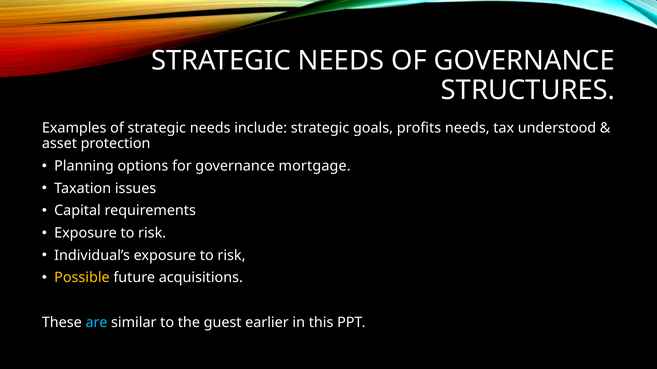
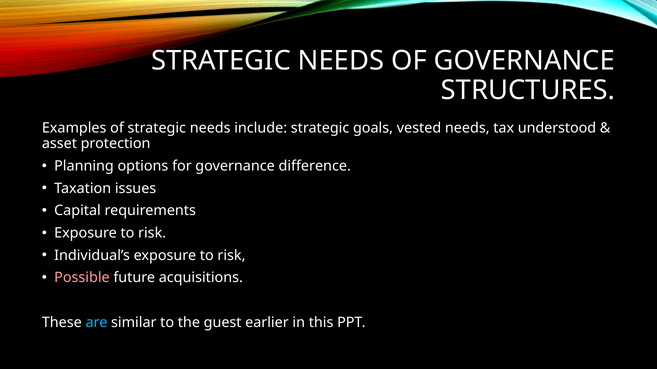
profits: profits -> vested (419, 128)
mortgage: mortgage -> difference (315, 166)
Possible colour: yellow -> pink (82, 278)
